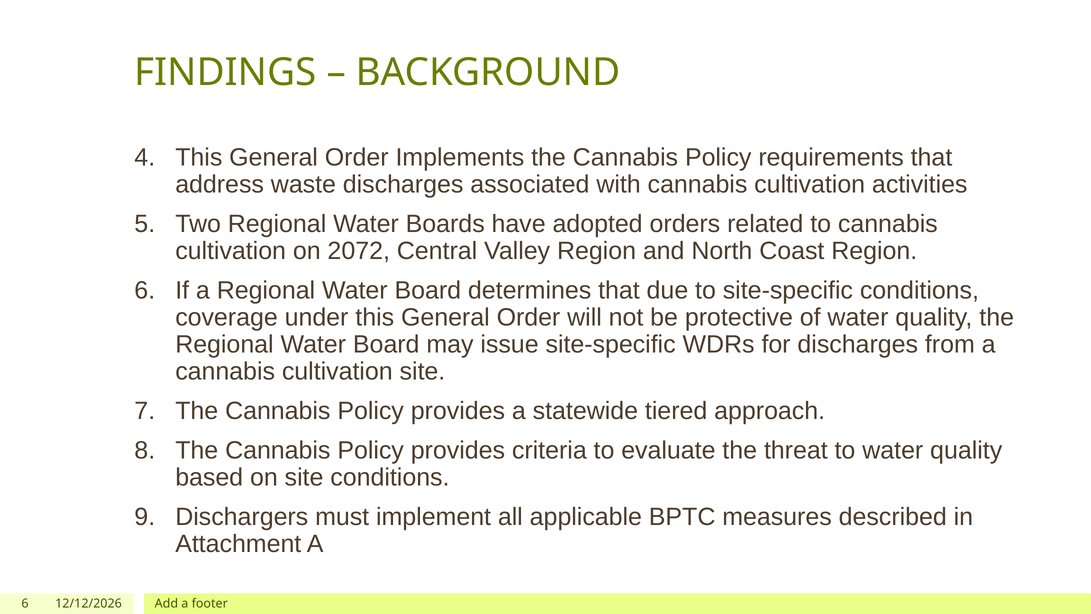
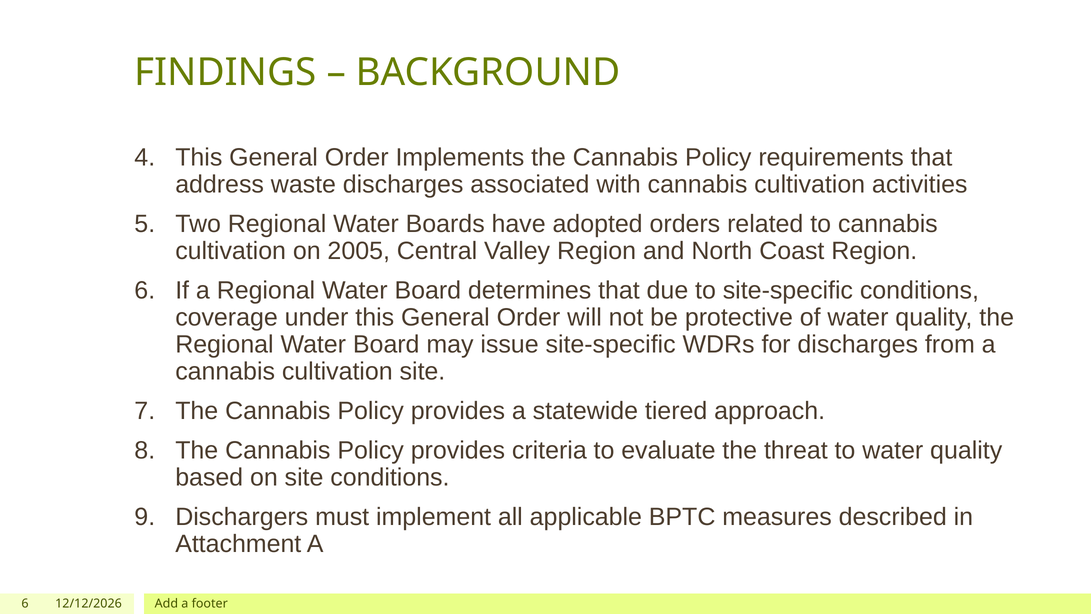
2072: 2072 -> 2005 (359, 251)
